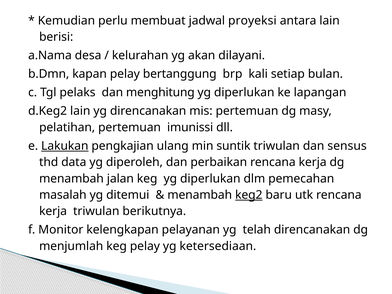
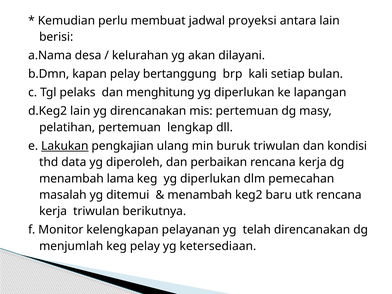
imunissi: imunissi -> lengkap (190, 127)
suntik: suntik -> buruk (233, 146)
sensus: sensus -> kondisi (347, 146)
jalan: jalan -> lama (120, 179)
keg2 underline: present -> none (249, 195)
